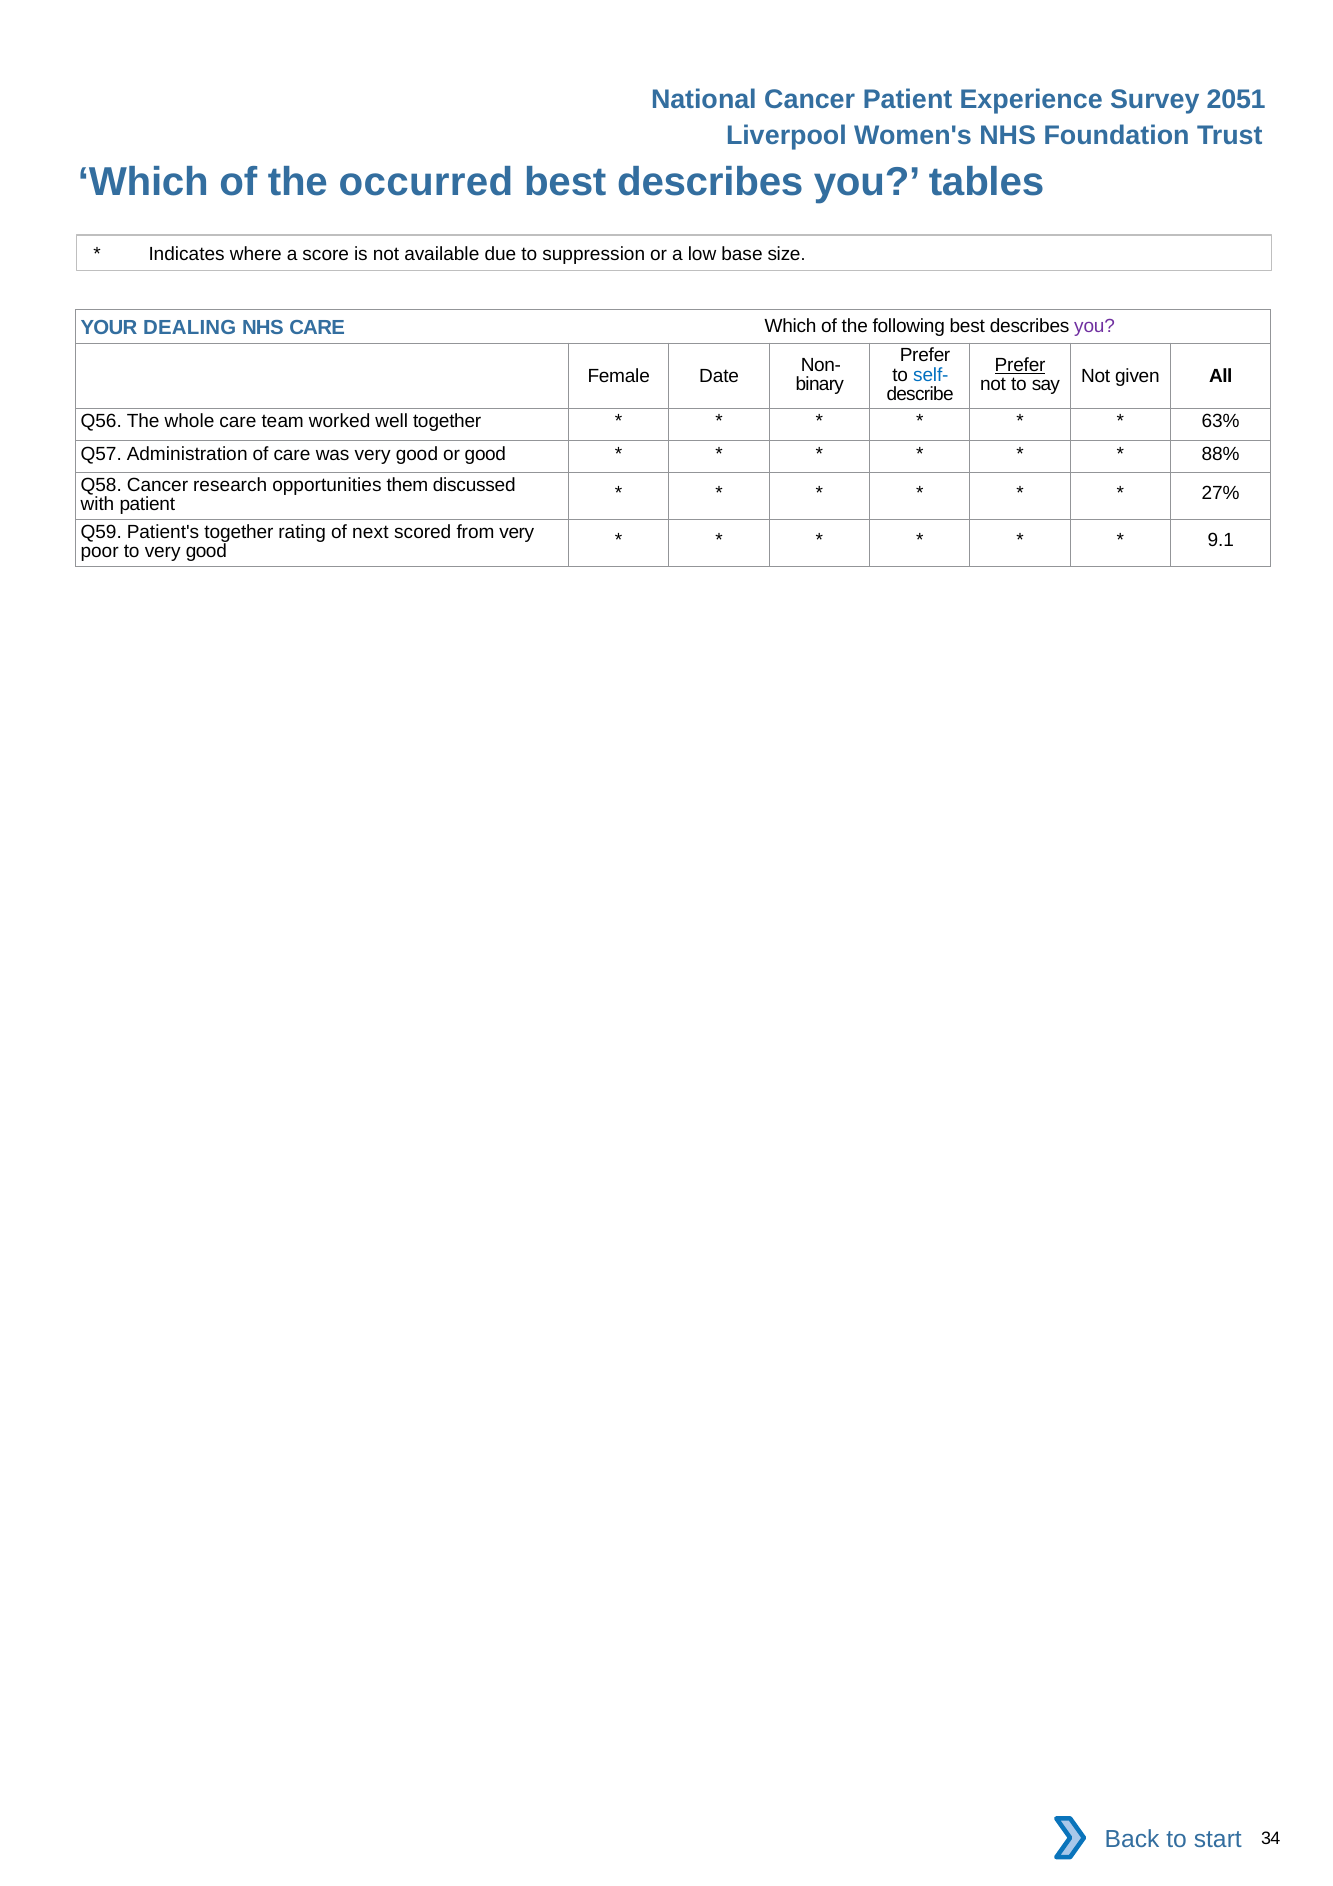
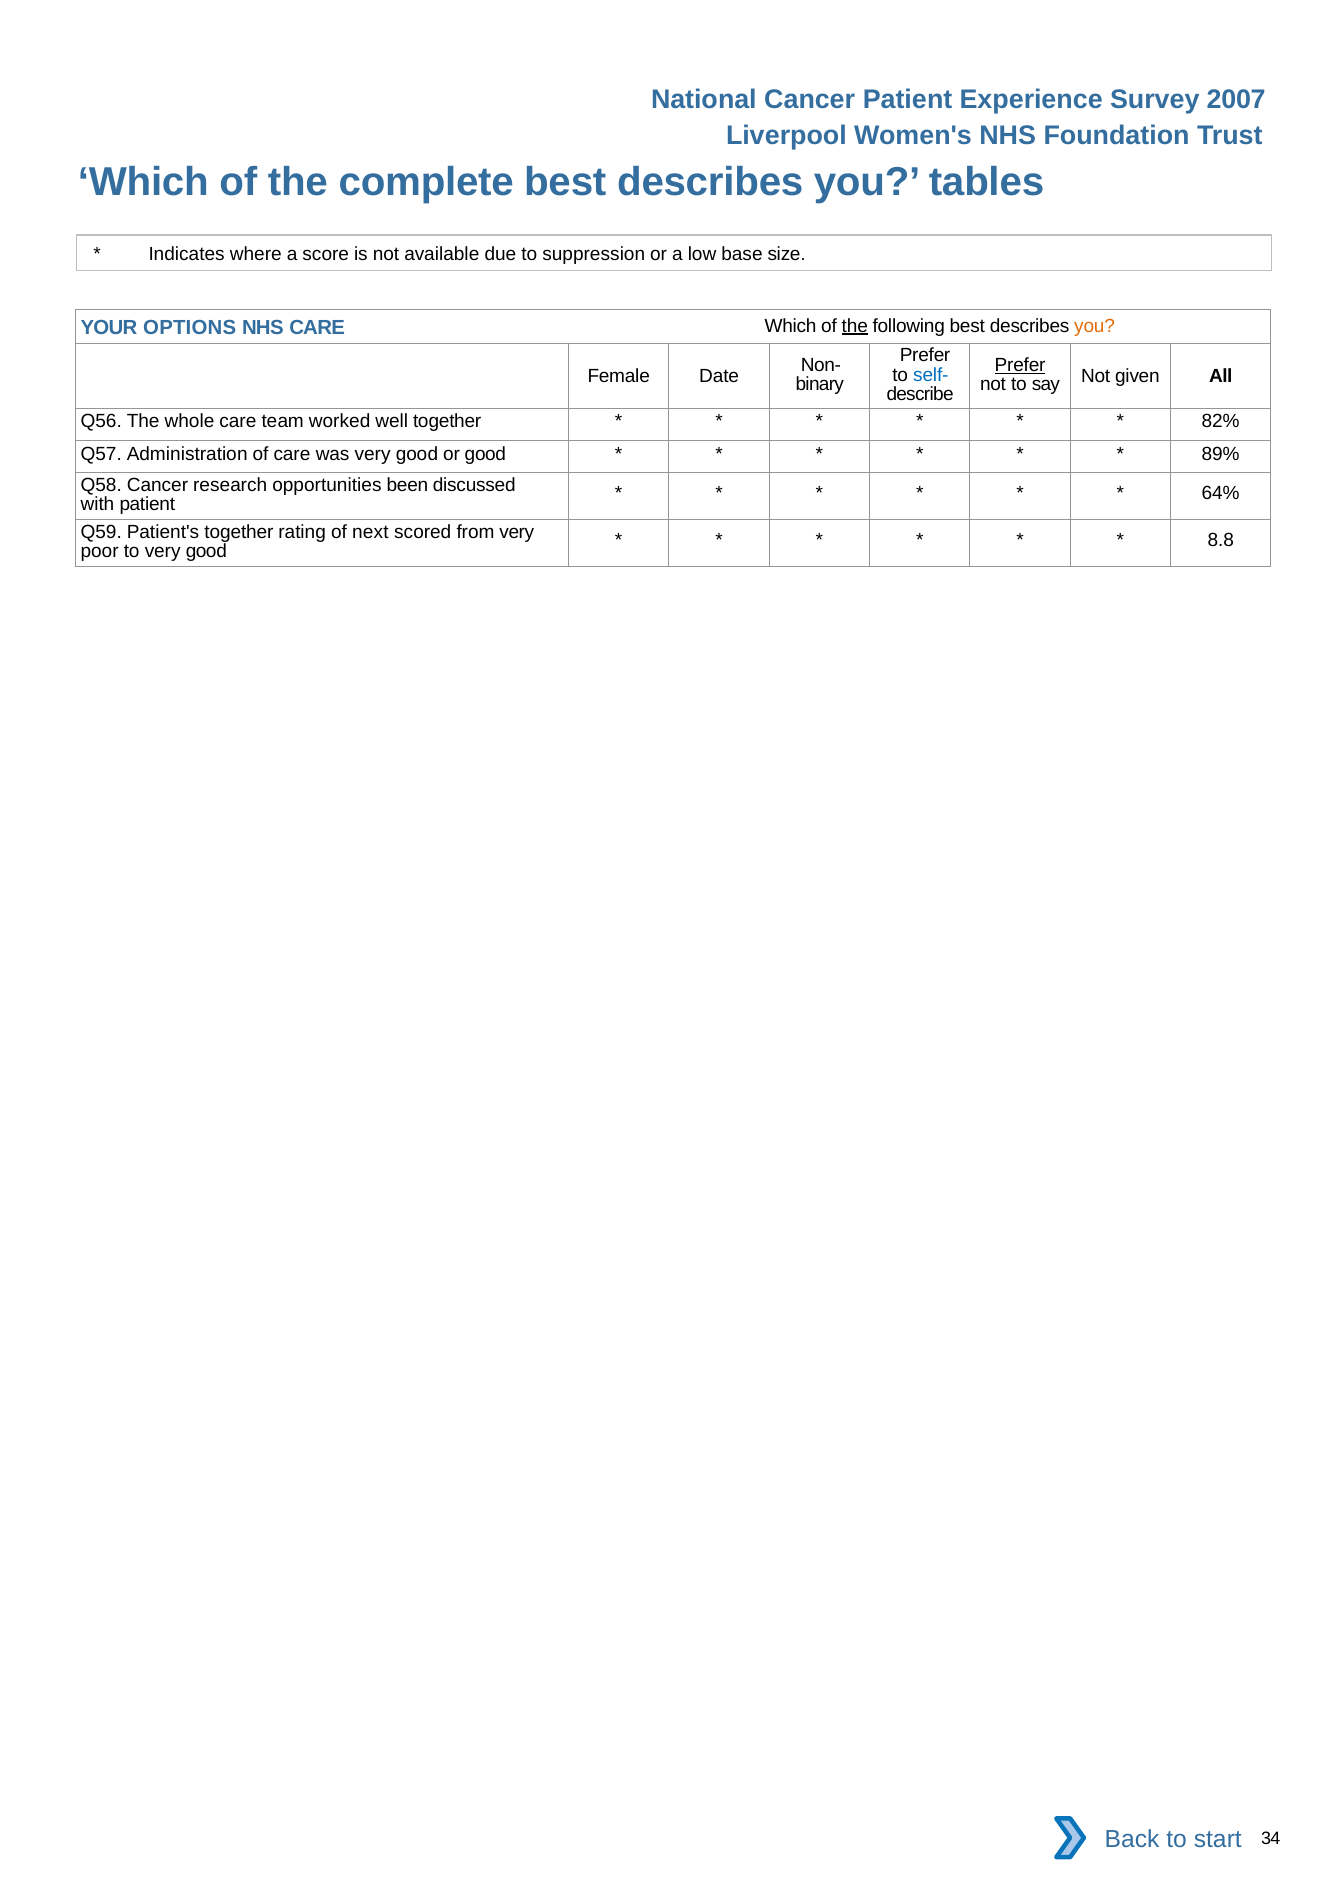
2051: 2051 -> 2007 (1236, 99)
occurred: occurred -> complete (426, 182)
DEALING: DEALING -> OPTIONS (190, 328)
the underline: none -> present (855, 326)
you colour: purple -> orange (1095, 326)
63%: 63% -> 82% (1221, 421)
88%: 88% -> 89% (1221, 454)
them: them -> been (407, 485)
27%: 27% -> 64% (1221, 493)
9.1: 9.1 -> 8.8 (1221, 540)
